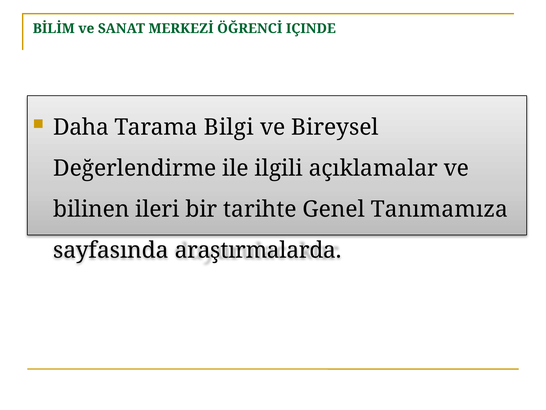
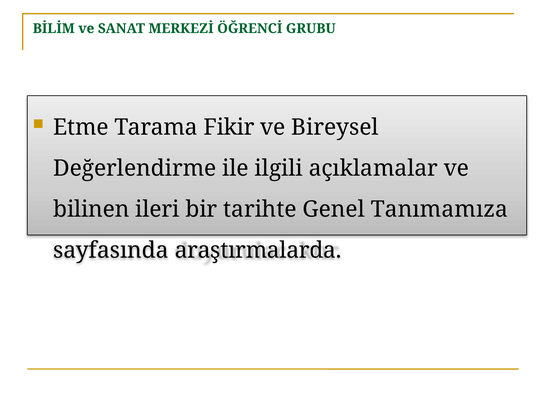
IÇINDE: IÇINDE -> GRUBU (311, 28)
Daha: Daha -> Etme (81, 127)
Bilgi: Bilgi -> Fikir (229, 127)
